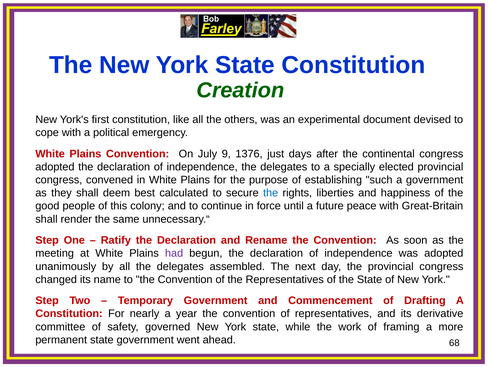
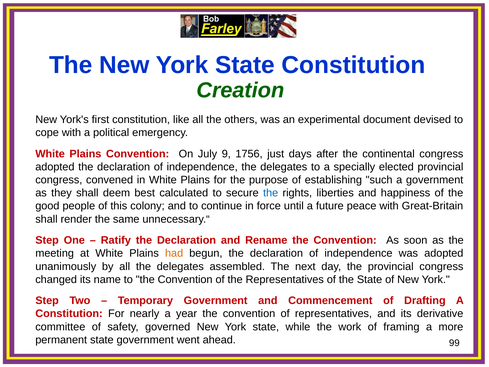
1376: 1376 -> 1756 (249, 154)
had colour: purple -> orange (174, 253)
68: 68 -> 99 (454, 343)
